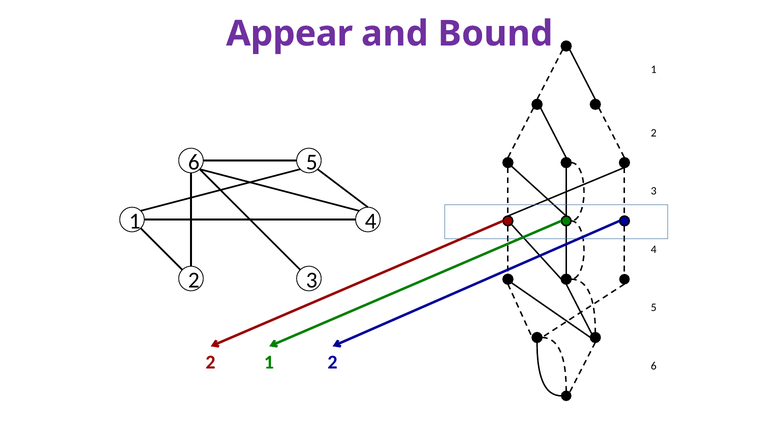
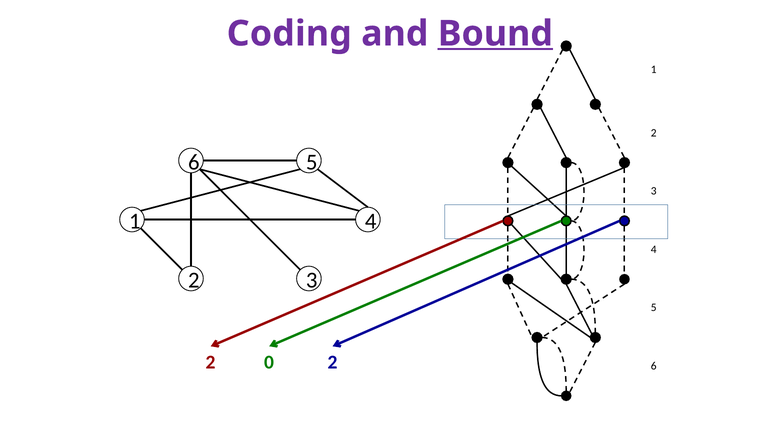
Appear: Appear -> Coding (289, 34)
Bound underline: none -> present (495, 34)
1: 1 -> 0 (269, 362)
